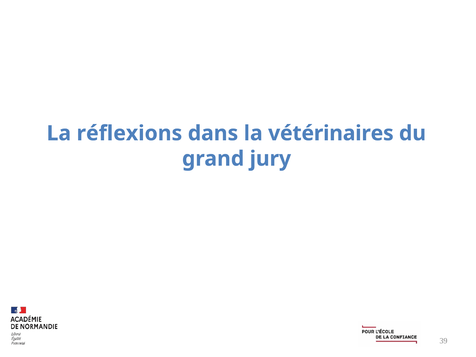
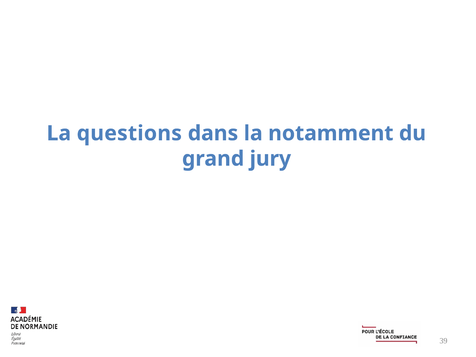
réflexions: réflexions -> questions (129, 133)
vétérinaires: vétérinaires -> notamment (331, 133)
